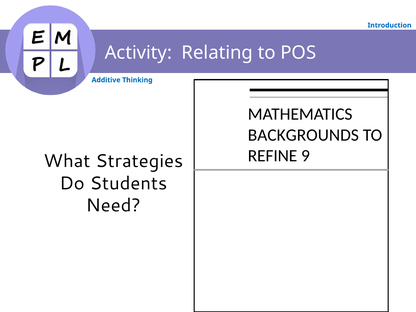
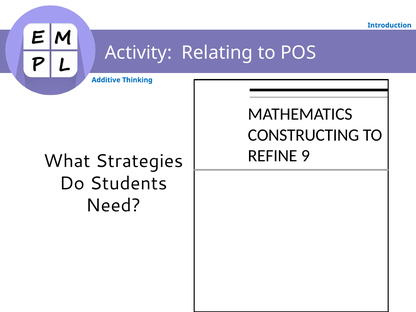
BACKGROUNDS: BACKGROUNDS -> CONSTRUCTING (303, 135)
